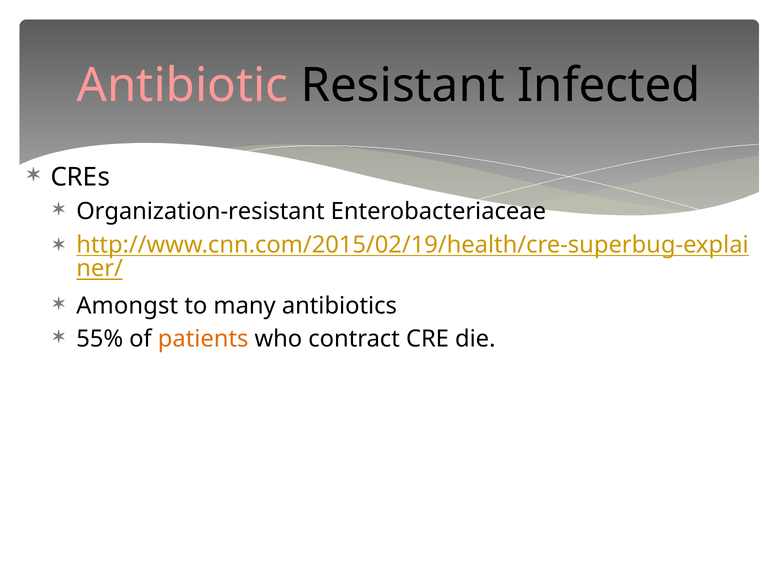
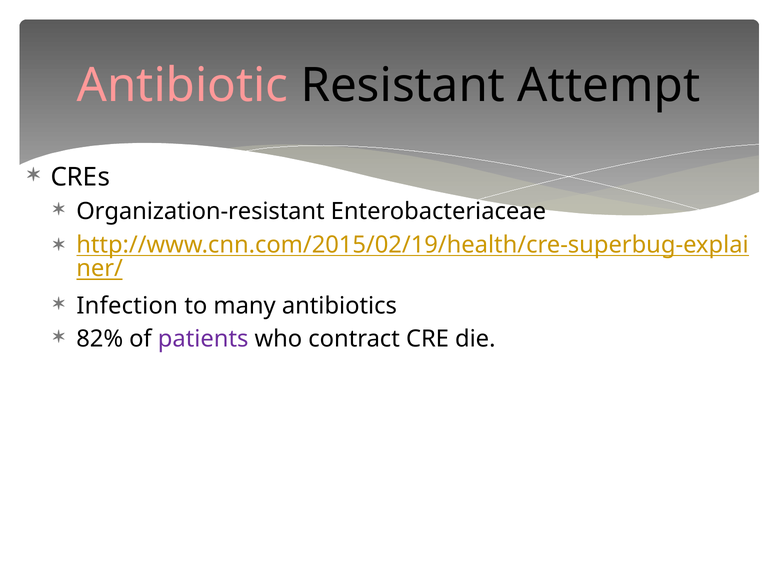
Infected: Infected -> Attempt (609, 85)
Amongst: Amongst -> Infection (127, 305)
55%: 55% -> 82% (100, 339)
patients colour: orange -> purple (203, 339)
